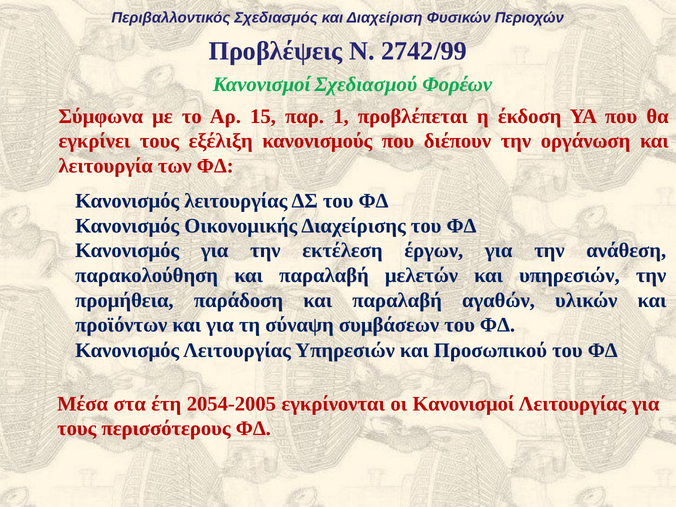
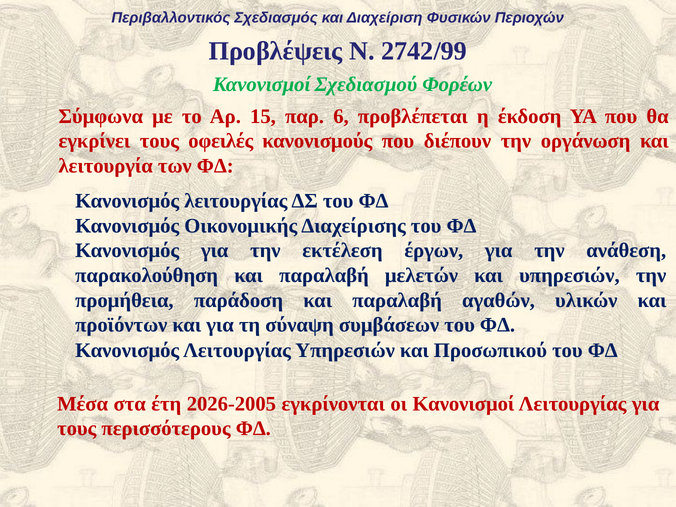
1: 1 -> 6 (341, 116)
εξέλιξη: εξέλιξη -> οφειλές (221, 141)
2054-2005: 2054-2005 -> 2026-2005 (231, 404)
